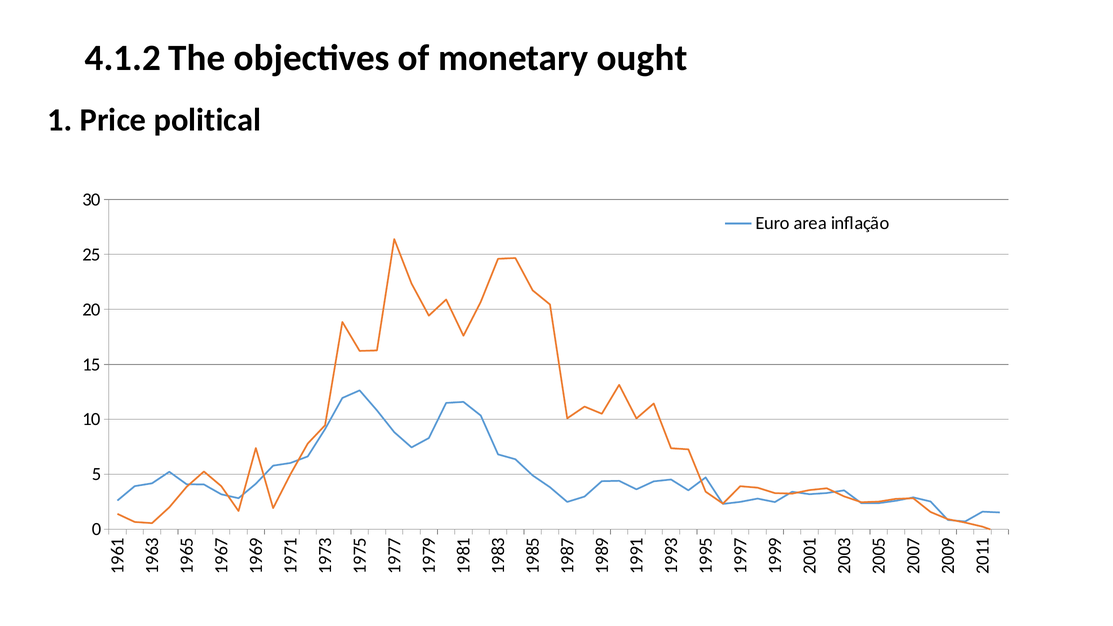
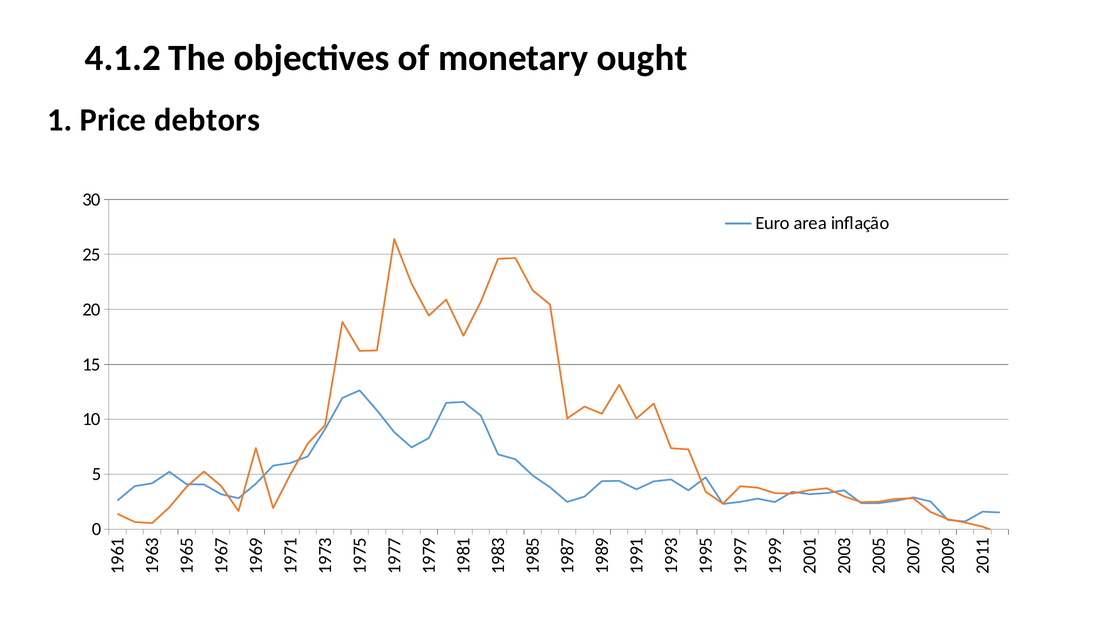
political: political -> debtors (207, 120)
